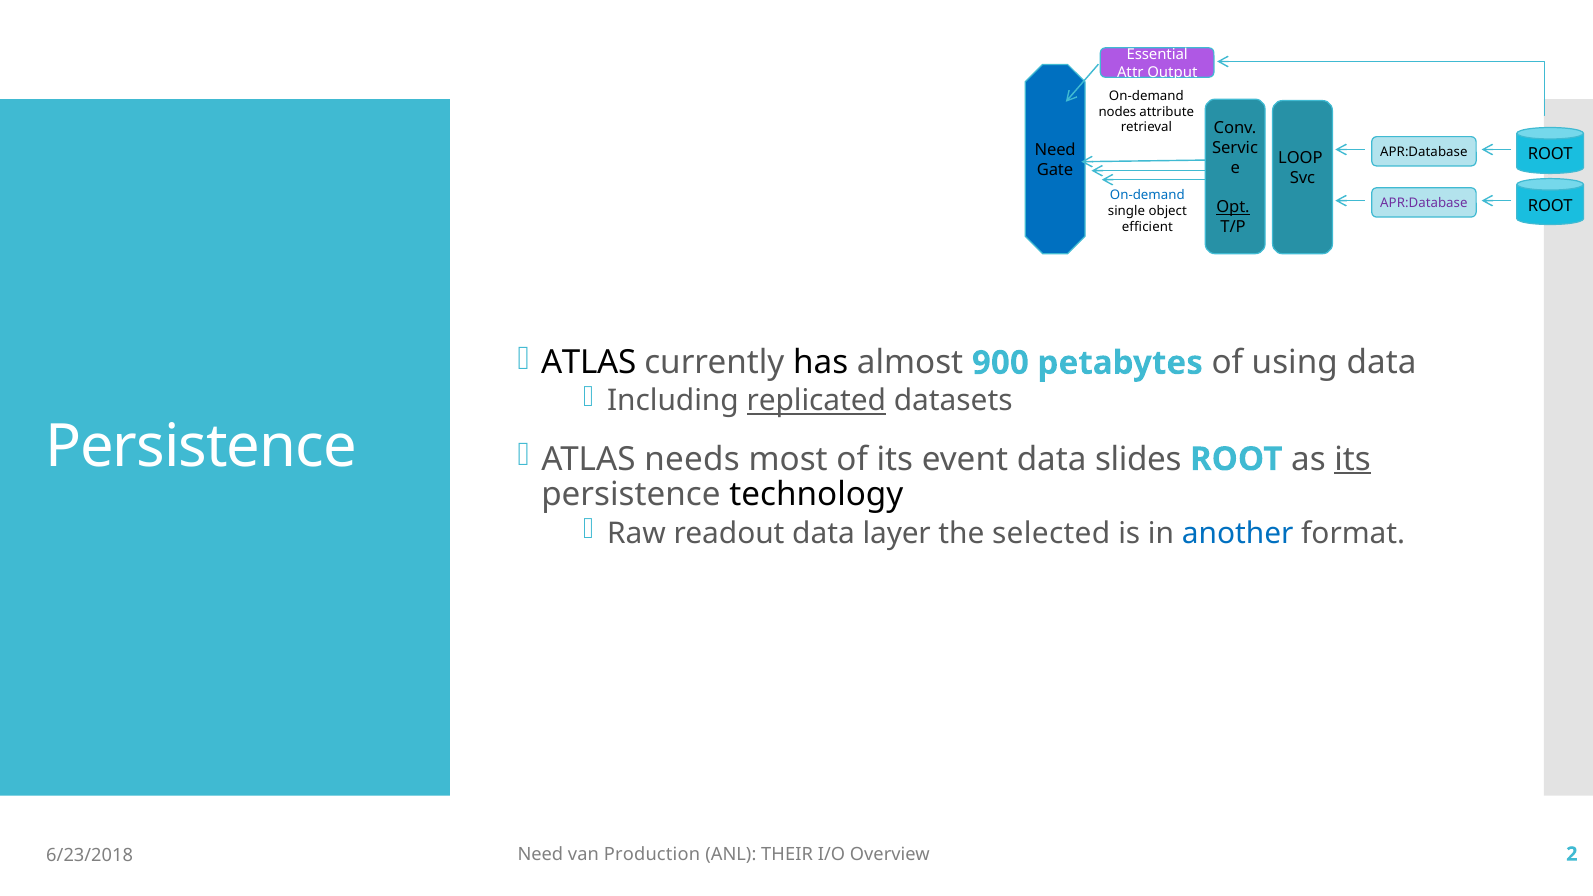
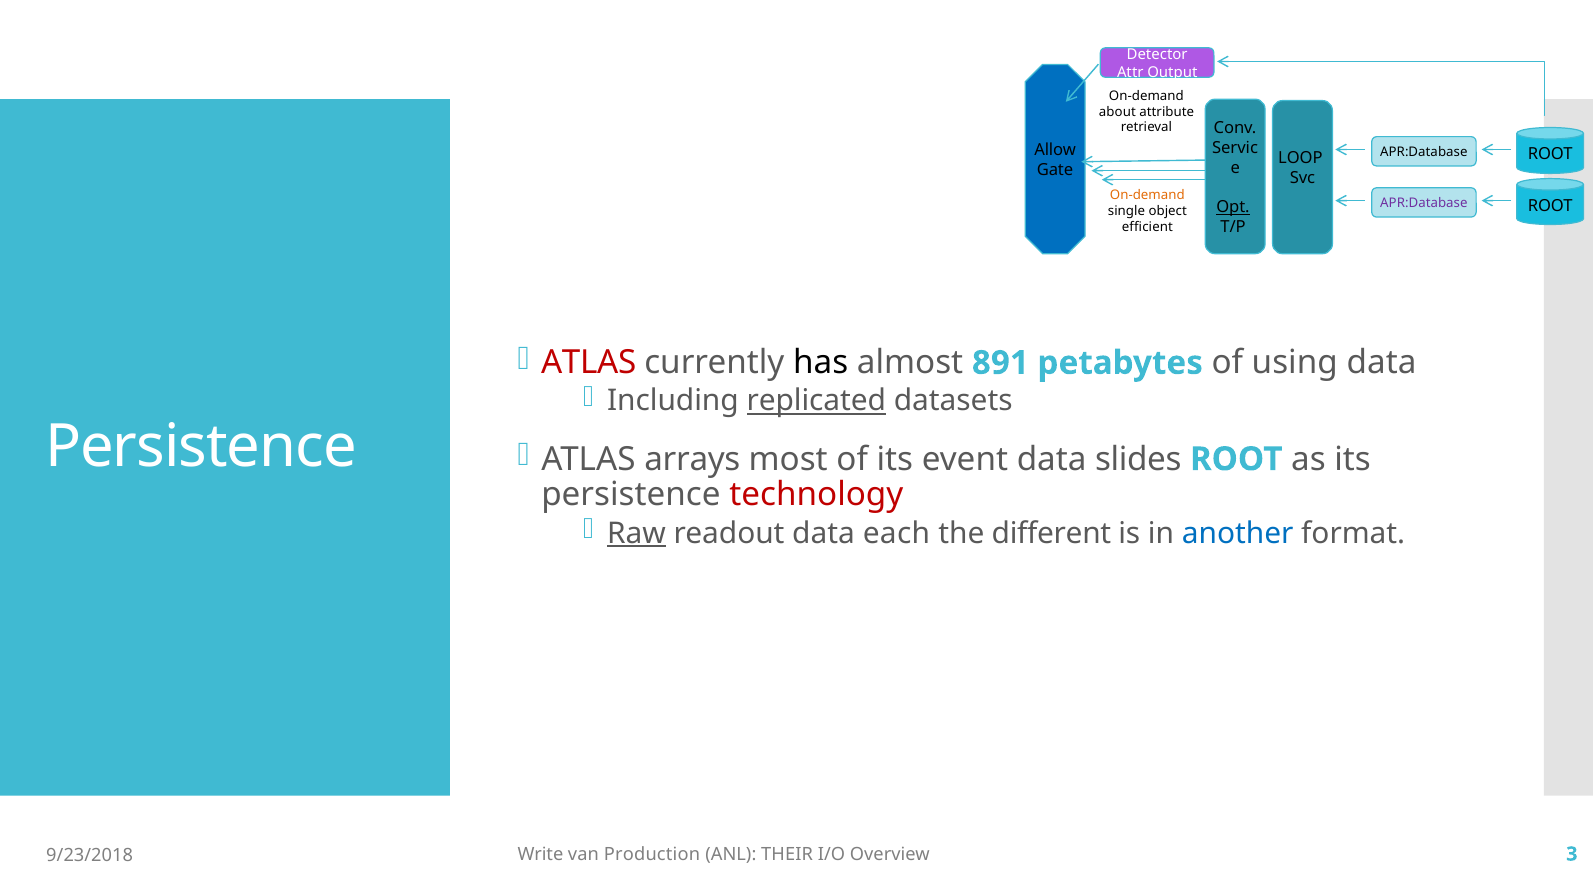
Essential: Essential -> Detector (1157, 55)
nodes: nodes -> about (1117, 112)
Need: Need -> Allow (1055, 150)
On-demand colour: blue -> orange (1147, 195)
ATLAS colour: black -> red (589, 363)
900: 900 -> 891 (1000, 363)
needs: needs -> arrays (692, 459)
its underline: present -> none (1353, 459)
technology colour: black -> red (816, 495)
Raw underline: none -> present (636, 533)
layer: layer -> each (897, 533)
selected: selected -> different (1051, 533)
Need: Need -> Write (540, 854)
2: 2 -> 3 (1572, 854)
6/23/2018: 6/23/2018 -> 9/23/2018 (90, 856)
